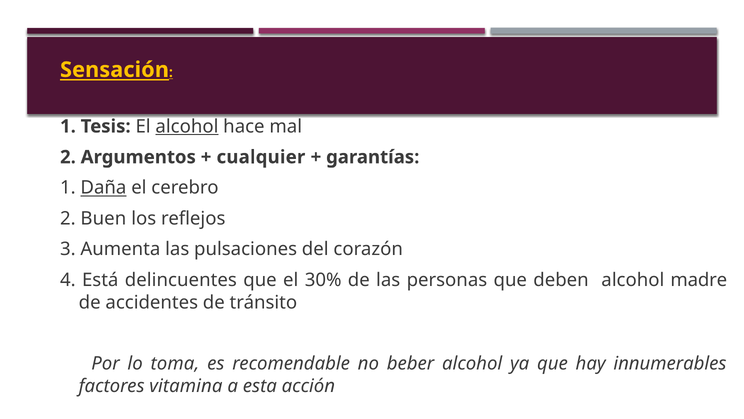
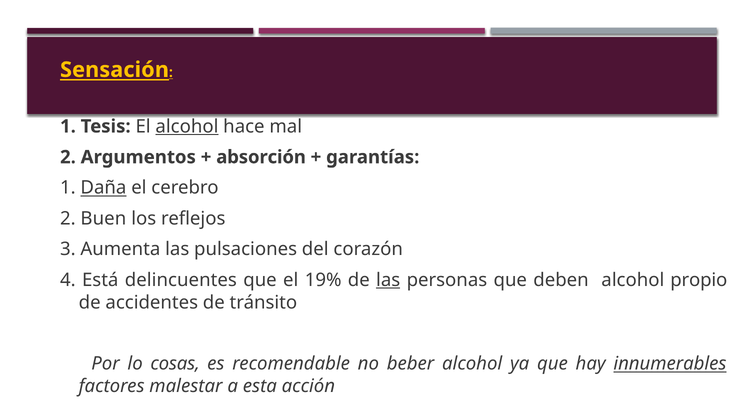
cualquier: cualquier -> absorción (261, 157)
30%: 30% -> 19% (323, 280)
las underline: none -> present (388, 280)
madre: madre -> propio (699, 280)
toma: toma -> cosas (175, 363)
innumerables underline: none -> present (670, 363)
vitamina: vitamina -> malestar (186, 386)
